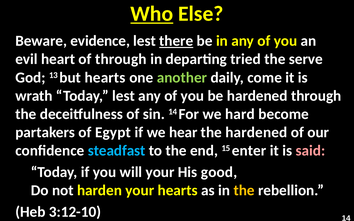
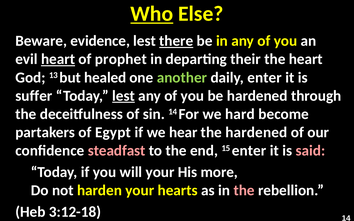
heart underline: none -> present (58, 59)
of through: through -> prophet (121, 59)
tried: tried -> their (246, 59)
the serve: serve -> heart (306, 59)
but hearts: hearts -> healed (105, 78)
daily come: come -> enter (265, 78)
wrath: wrath -> suffer (34, 96)
lest underline: none -> present (124, 96)
steadfast colour: light blue -> pink (117, 151)
good: good -> more (219, 172)
the colour: yellow -> pink (244, 191)
3:12-10: 3:12-10 -> 3:12-18 (75, 212)
